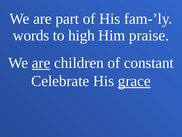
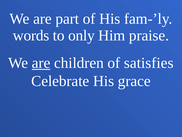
high: high -> only (81, 35)
constant: constant -> satisfies (149, 63)
grace underline: present -> none (134, 81)
